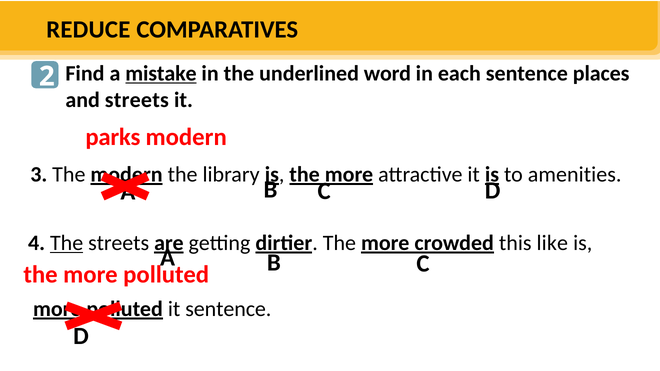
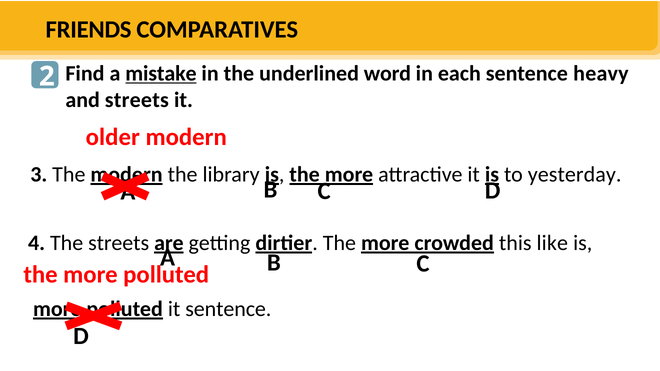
REDUCE: REDUCE -> FRIENDS (89, 30)
places: places -> heavy (601, 74)
parks: parks -> older (113, 137)
amenities: amenities -> yesterday (575, 175)
The underline: present -> none (67, 243)
